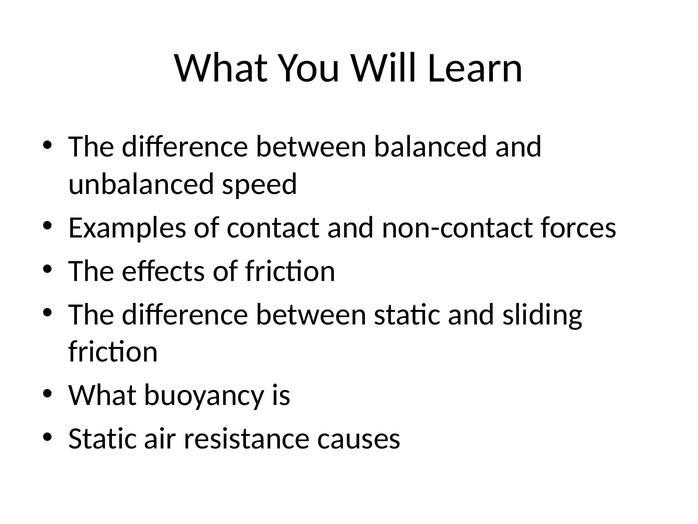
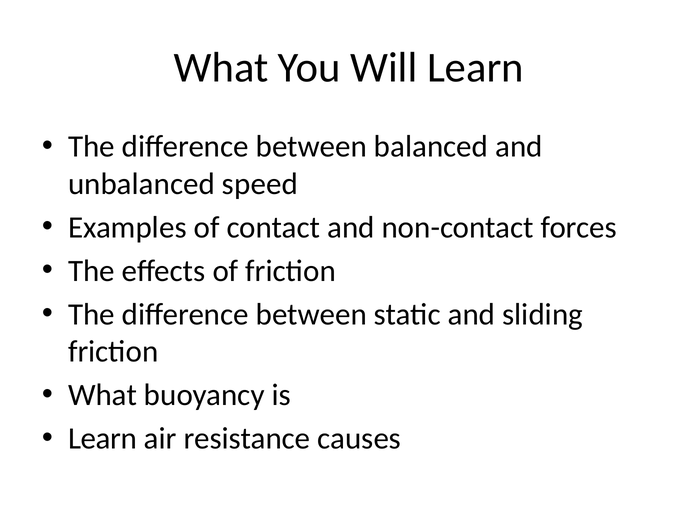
Static: Static -> Learn (103, 438)
